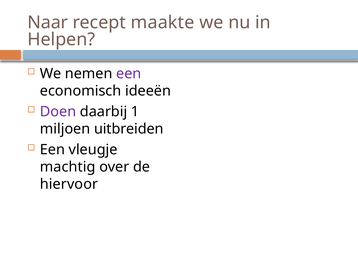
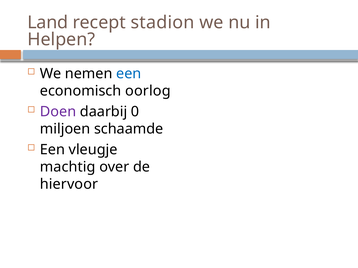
Naar: Naar -> Land (48, 22)
maakte: maakte -> stadion (163, 22)
een colour: purple -> blue (129, 74)
ideeën: ideeën -> oorlog (148, 91)
1: 1 -> 0 (135, 112)
uitbreiden: uitbreiden -> schaamde (129, 129)
